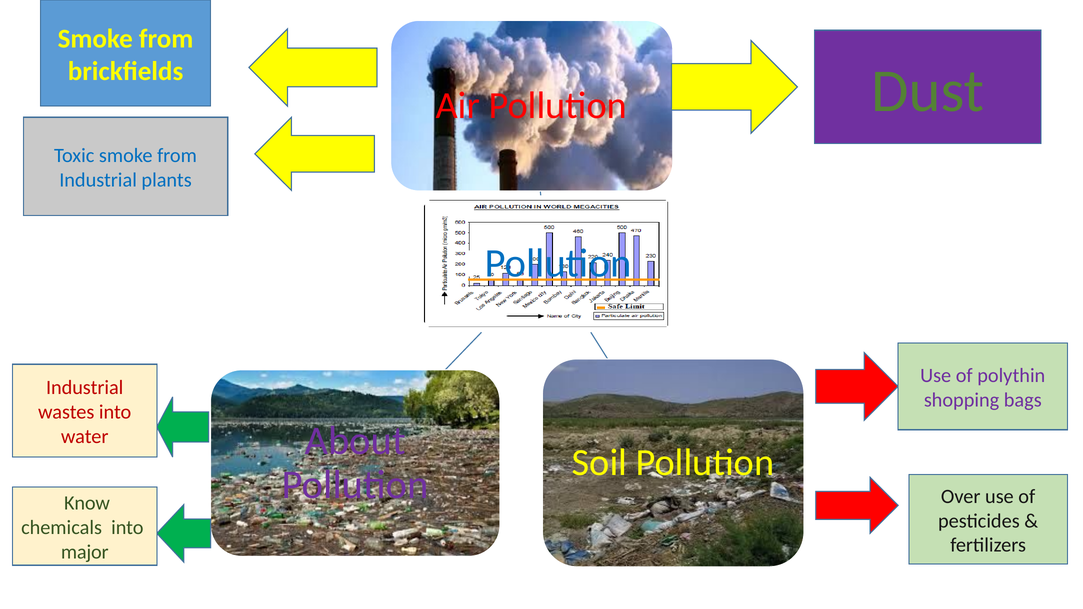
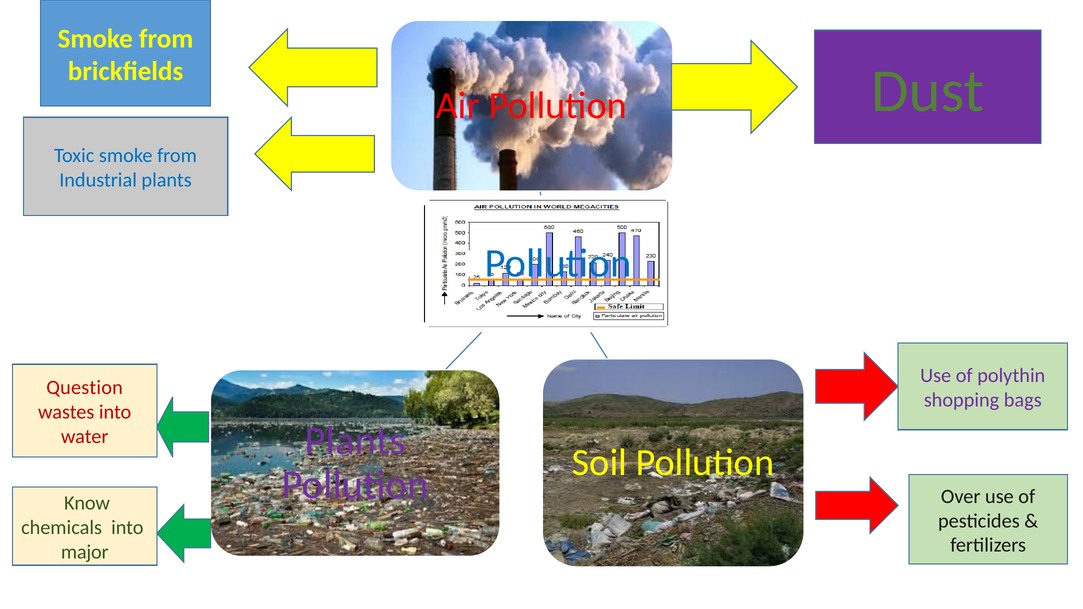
Industrial: Industrial -> Question (85, 388)
About: About -> Plants (355, 441)
